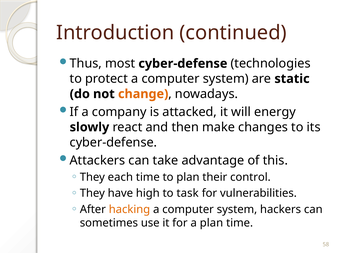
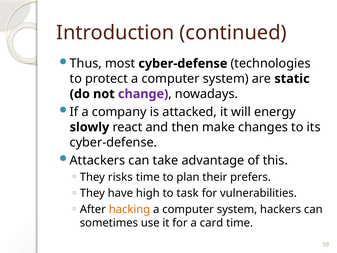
change colour: orange -> purple (143, 94)
each: each -> risks (120, 177)
control: control -> prefers (250, 177)
a plan: plan -> card (211, 223)
